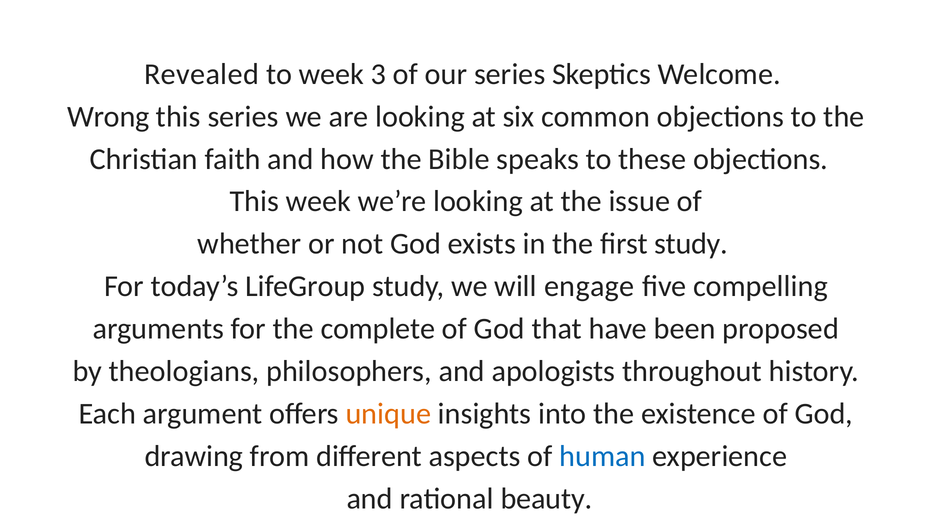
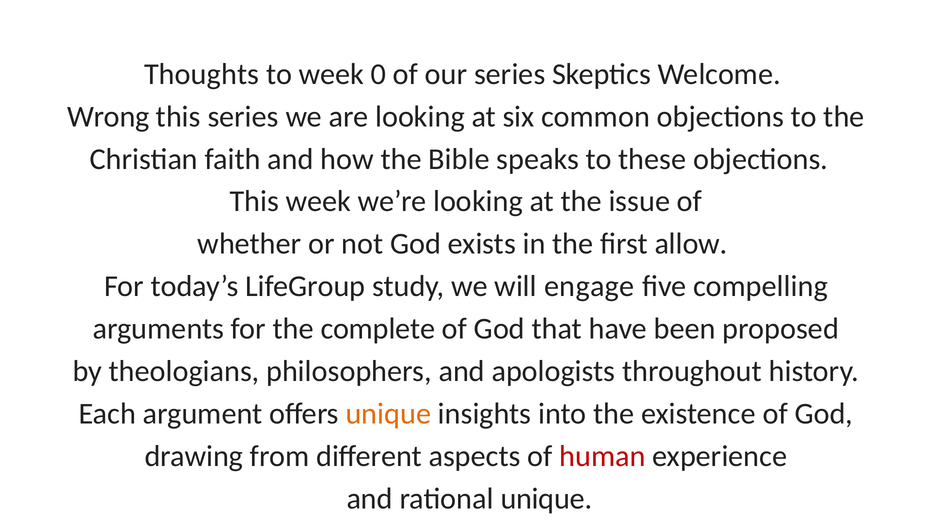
Revealed: Revealed -> Thoughts (202, 74)
3: 3 -> 0 (379, 74)
first study: study -> allow (691, 244)
human colour: blue -> red (602, 456)
rational beauty: beauty -> unique (546, 499)
